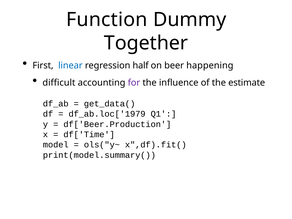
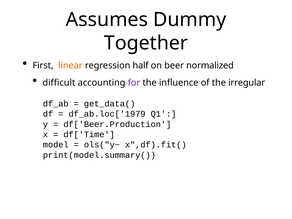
Function: Function -> Assumes (107, 20)
linear colour: blue -> orange (70, 65)
happening: happening -> normalized (210, 65)
estimate: estimate -> irregular (247, 83)
